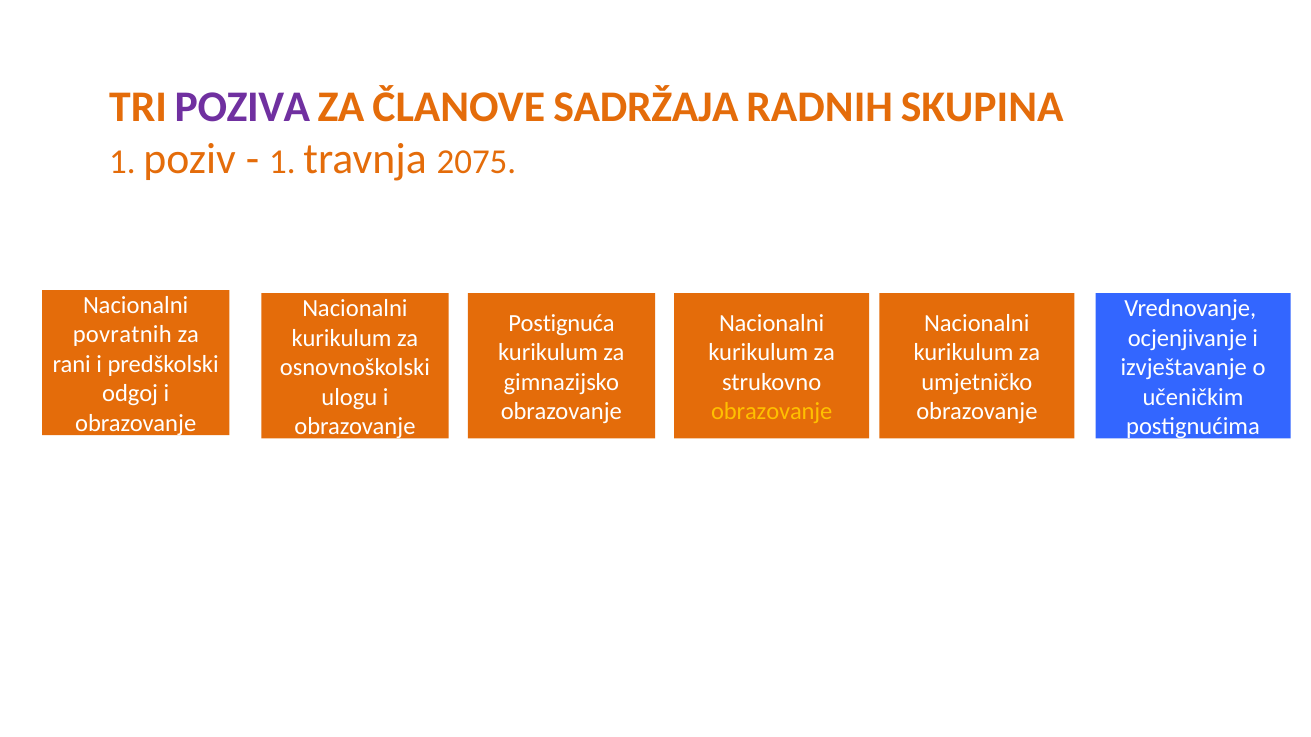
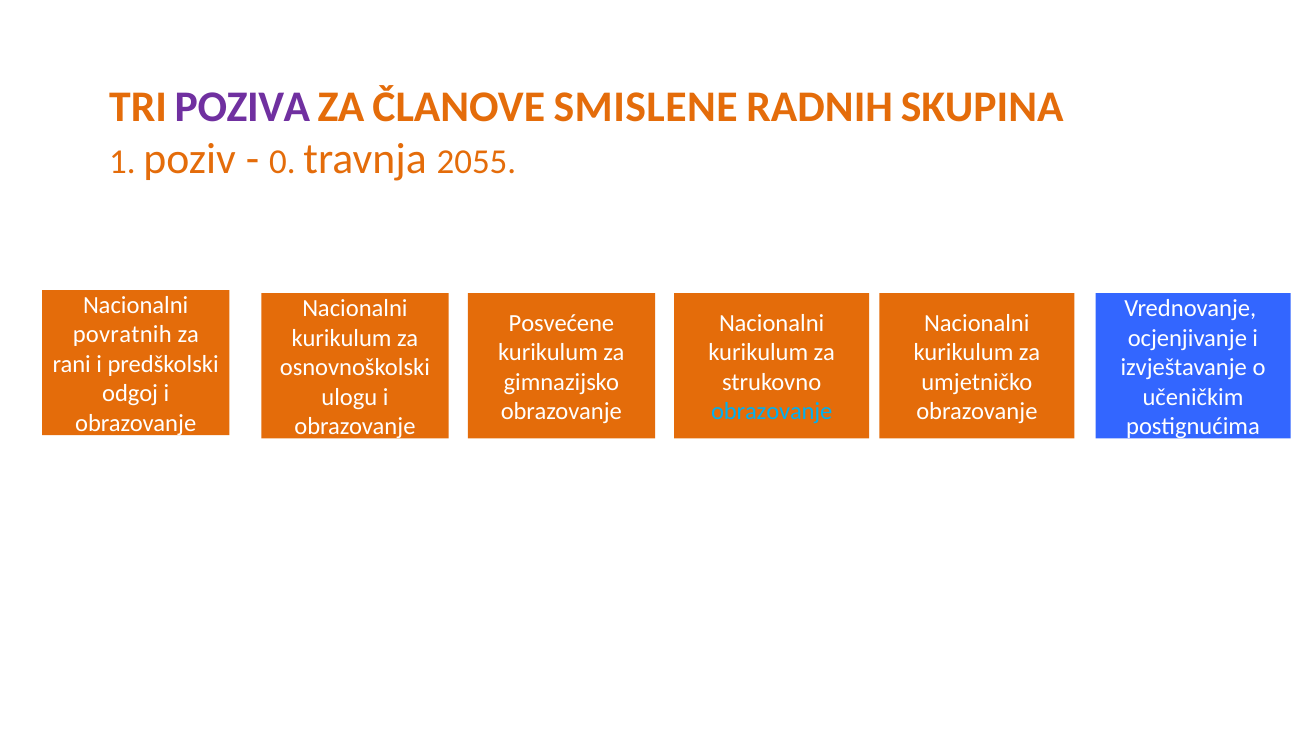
SADRŽAJA: SADRŽAJA -> SMISLENE (646, 107)
1: 1 -> 0 (282, 162)
2075: 2075 -> 2055 (476, 162)
Postignuća: Postignuća -> Posvećene (561, 323)
obrazovanje colour: yellow -> light blue (772, 412)
